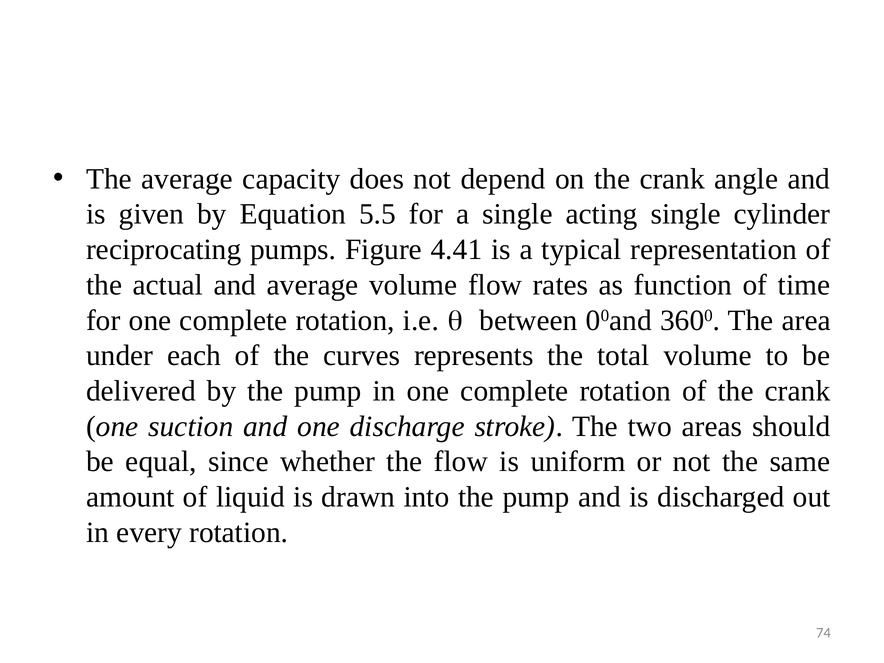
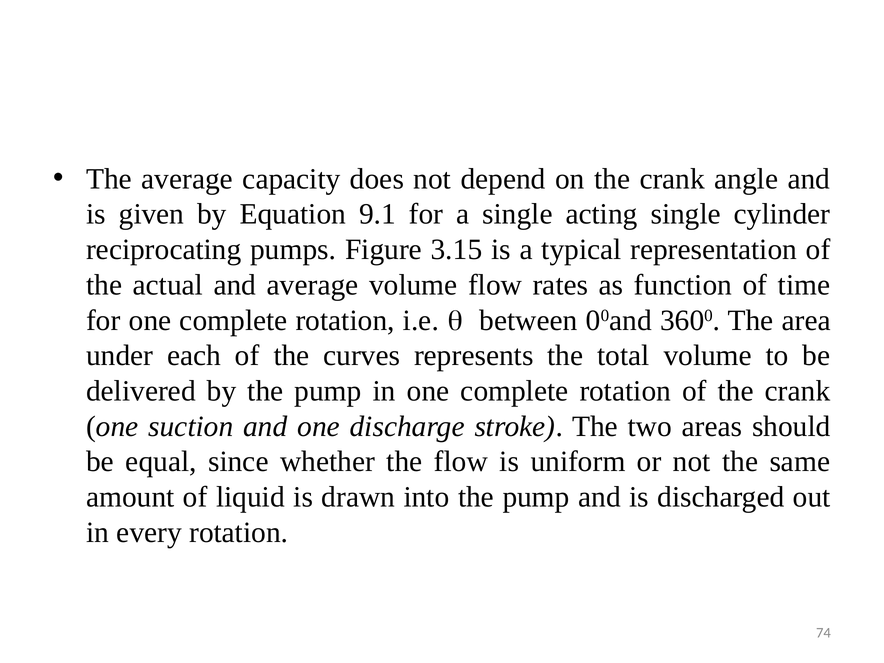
5.5: 5.5 -> 9.1 (377, 214)
4.41: 4.41 -> 3.15 (457, 250)
